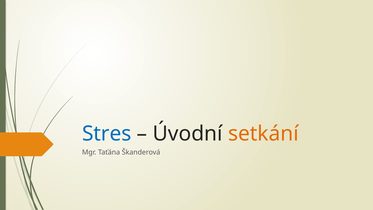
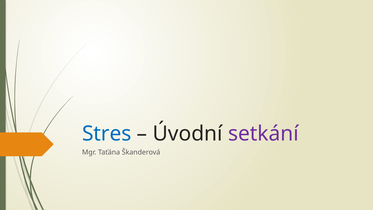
setkání colour: orange -> purple (263, 134)
